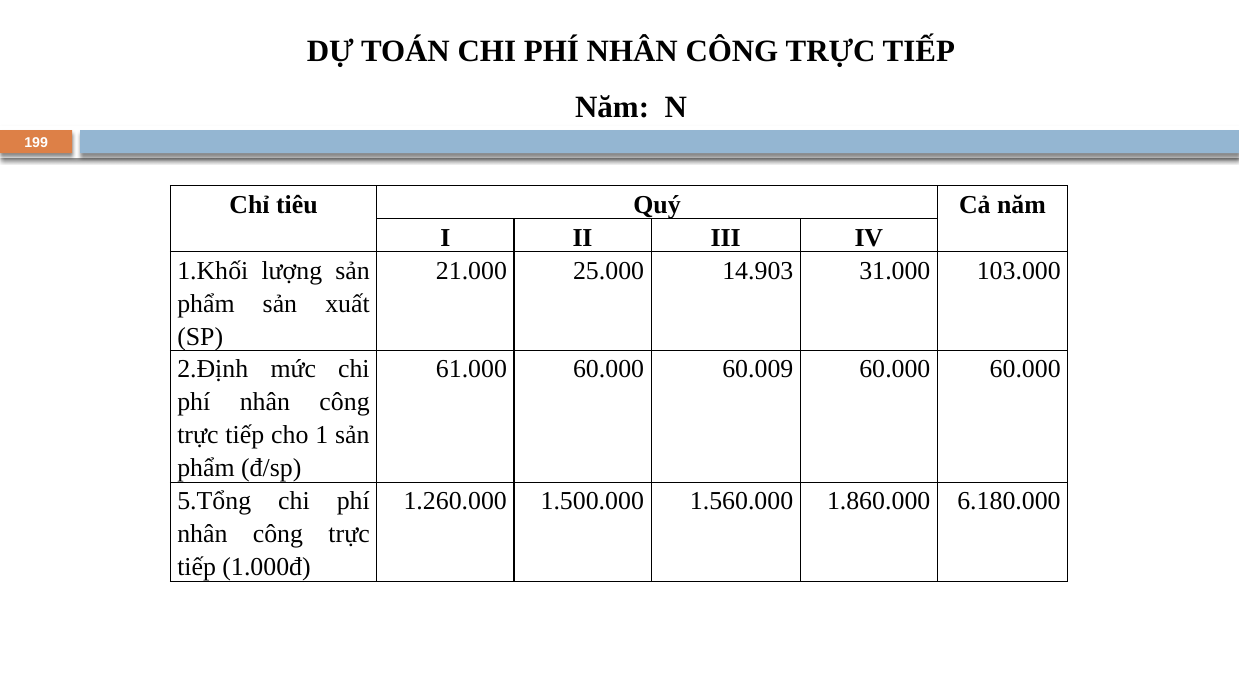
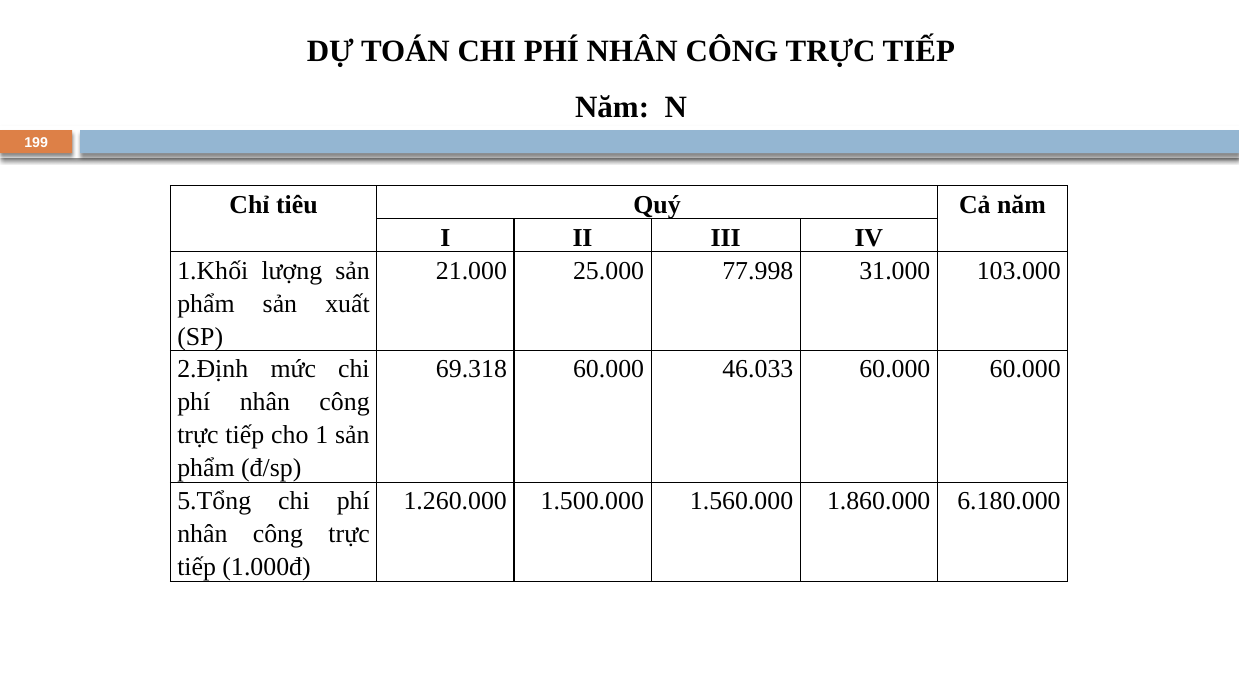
14.903: 14.903 -> 77.998 (758, 271)
61.000: 61.000 -> 69.318 (471, 369)
60.009: 60.009 -> 46.033 (758, 369)
